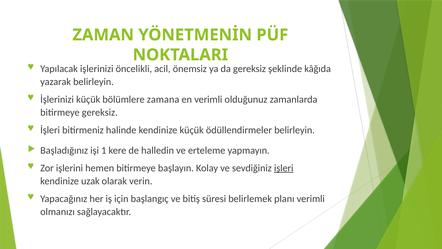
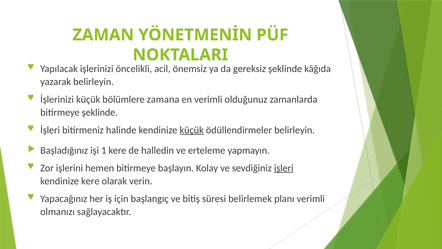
bitirmeye gereksiz: gereksiz -> şeklinde (100, 112)
küçük underline: none -> present (192, 130)
kendinize uzak: uzak -> kere (90, 181)
